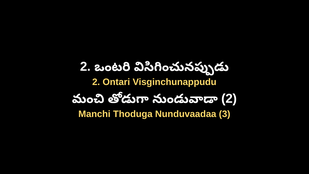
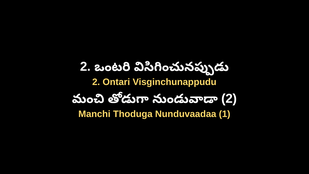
3: 3 -> 1 (225, 114)
